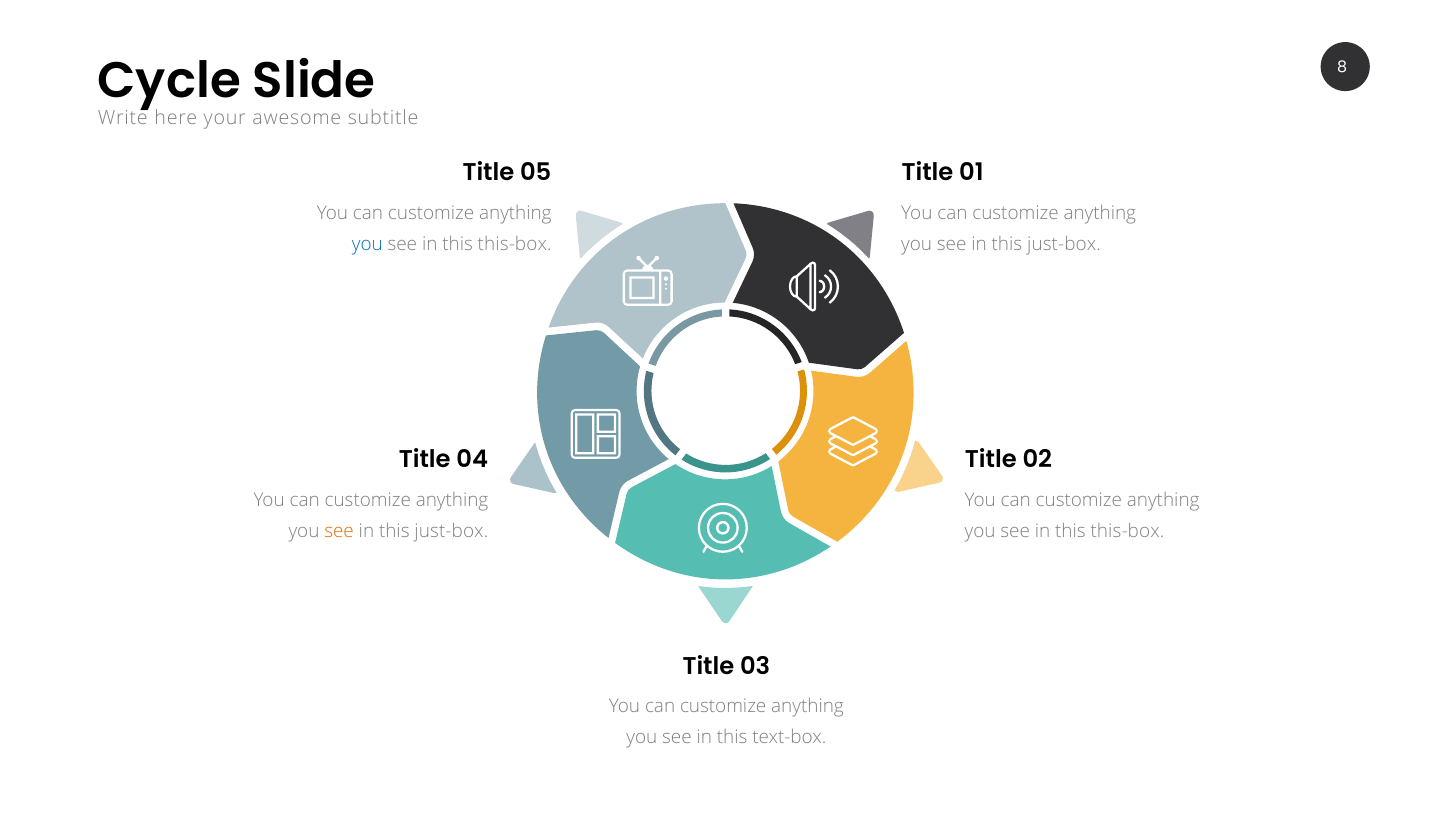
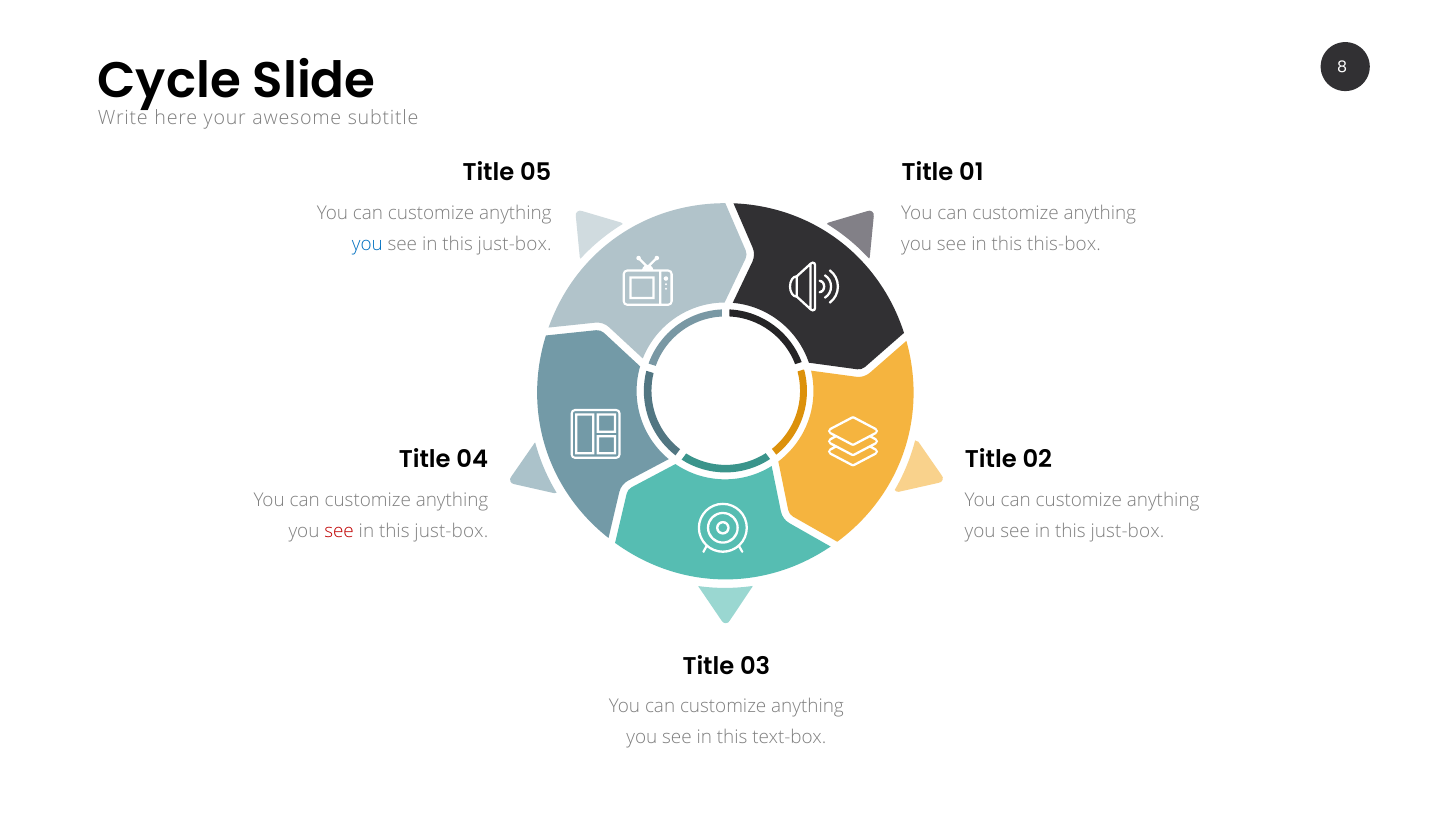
this-box: this-box -> just-box (515, 244)
just-box: just-box -> this-box (1064, 244)
this-box: this-box -> just-box (1127, 531)
see colour: orange -> red (339, 531)
